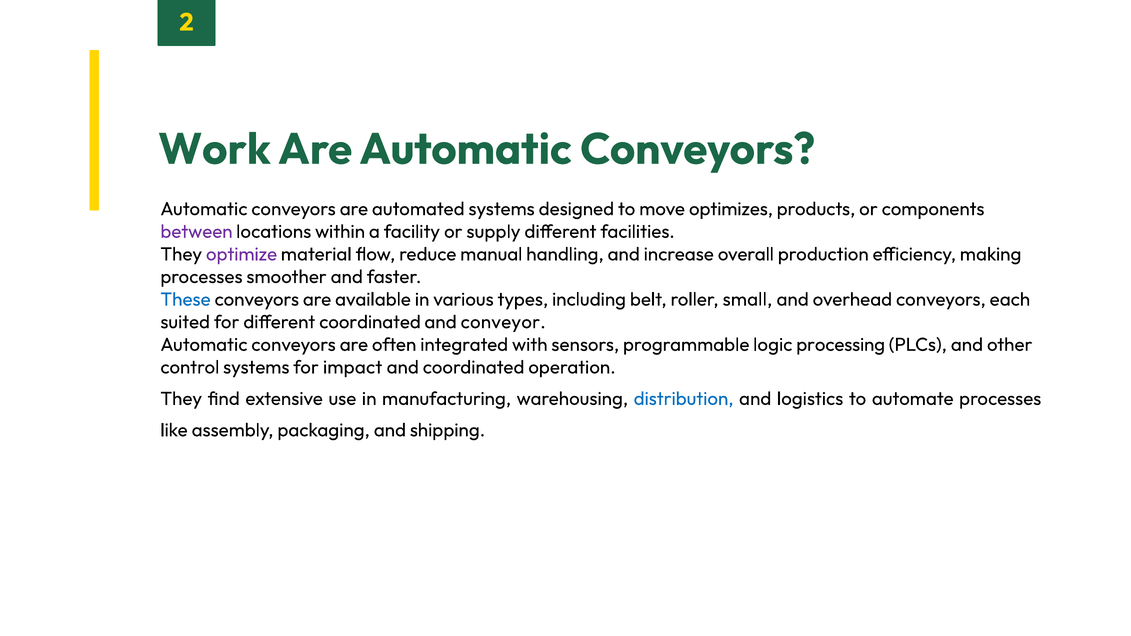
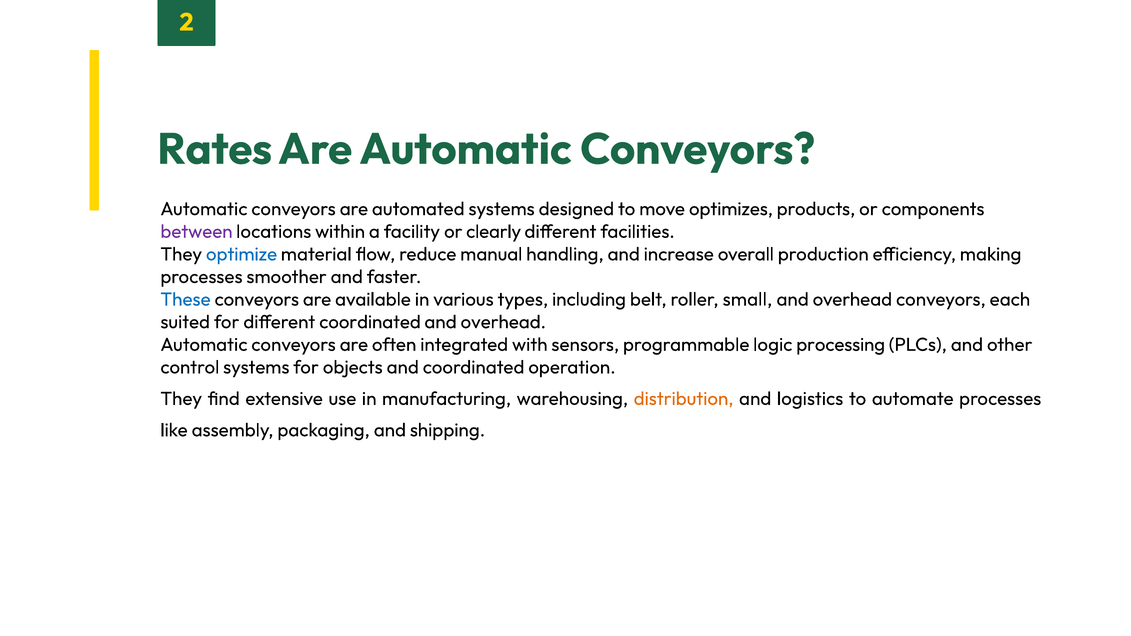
Work: Work -> Rates (215, 149)
supply: supply -> clearly (494, 232)
optimize colour: purple -> blue (241, 254)
conveyor: conveyor -> overhead (503, 322)
impact: impact -> objects (353, 367)
distribution colour: blue -> orange (684, 399)
